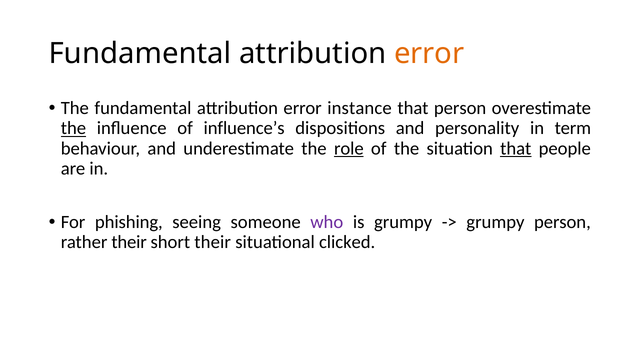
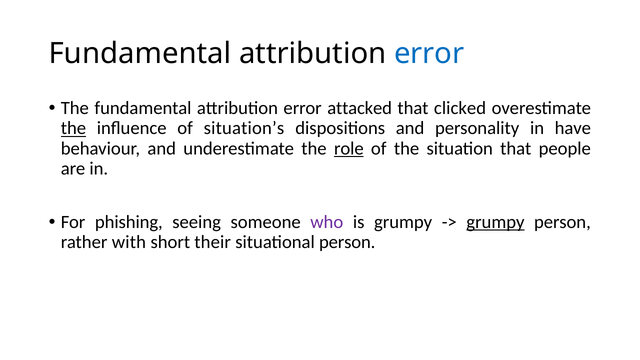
error colour: orange -> blue (429, 54)
instance: instance -> attacked (360, 108)
that person: person -> clicked (460, 108)
influence’s: influence’s -> situation’s (244, 128)
term: term -> have (573, 128)
that underline: present -> none (516, 148)
grumpy underline: none -> present (495, 222)
rather their: their -> with (129, 242)
situational clicked: clicked -> person (347, 242)
